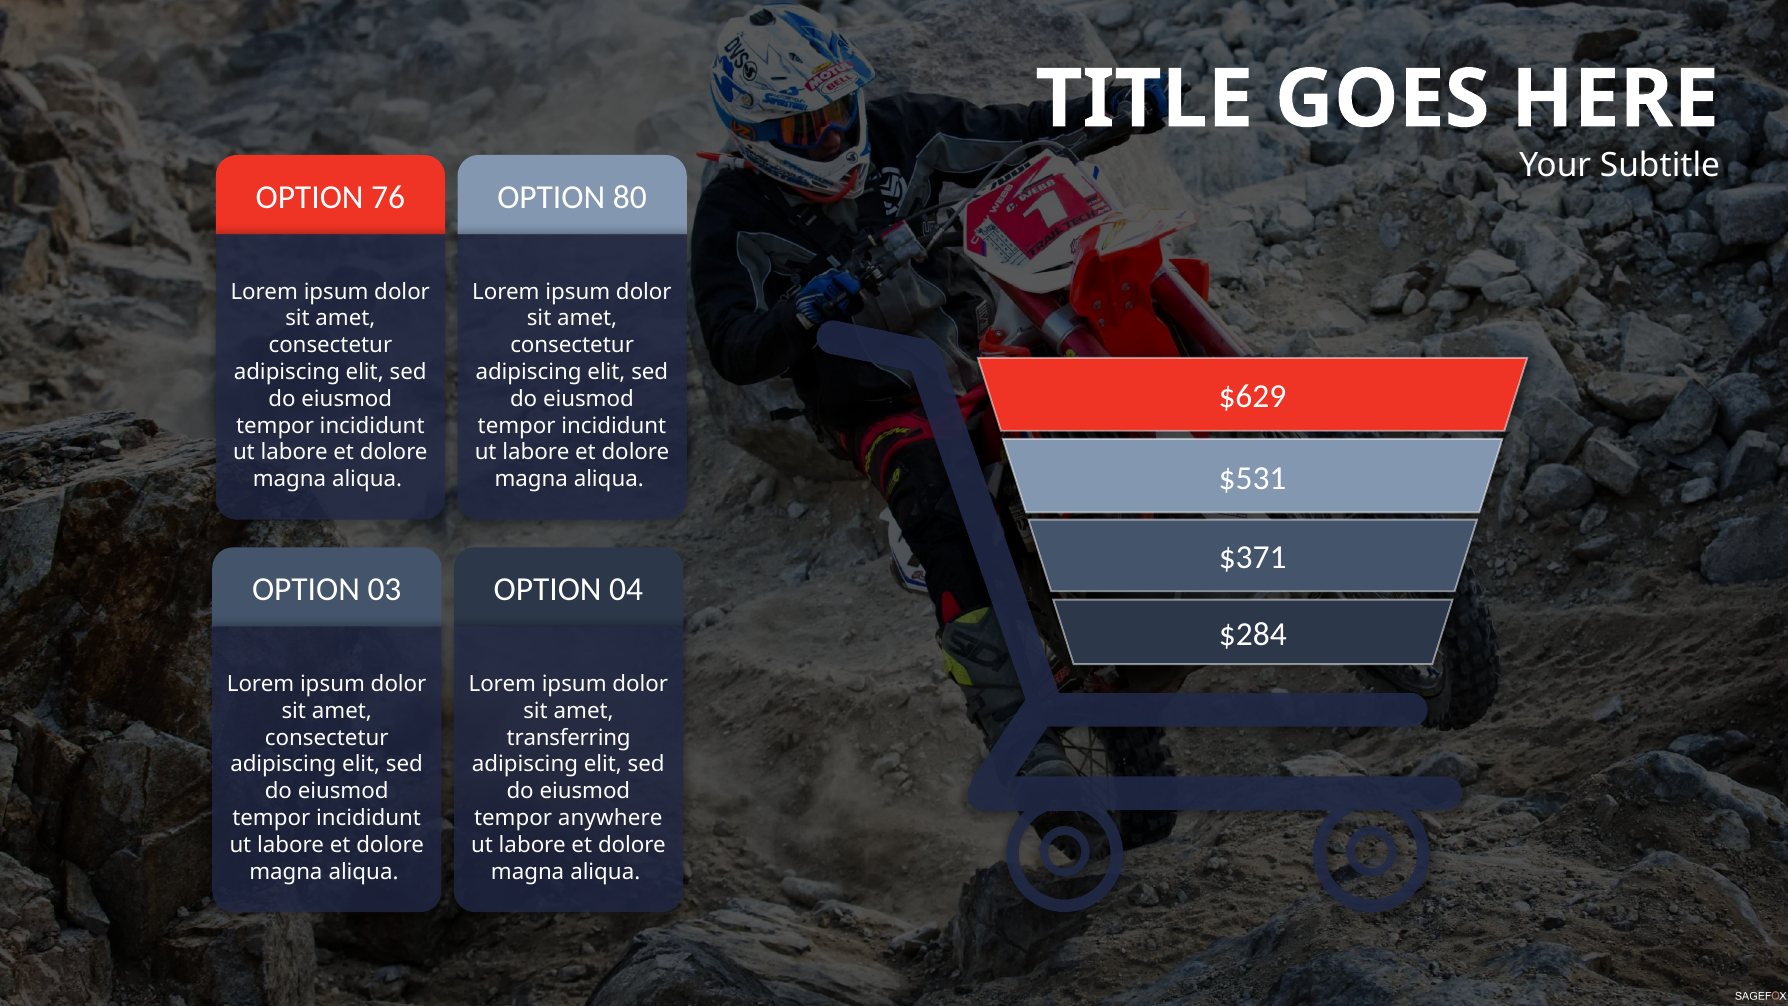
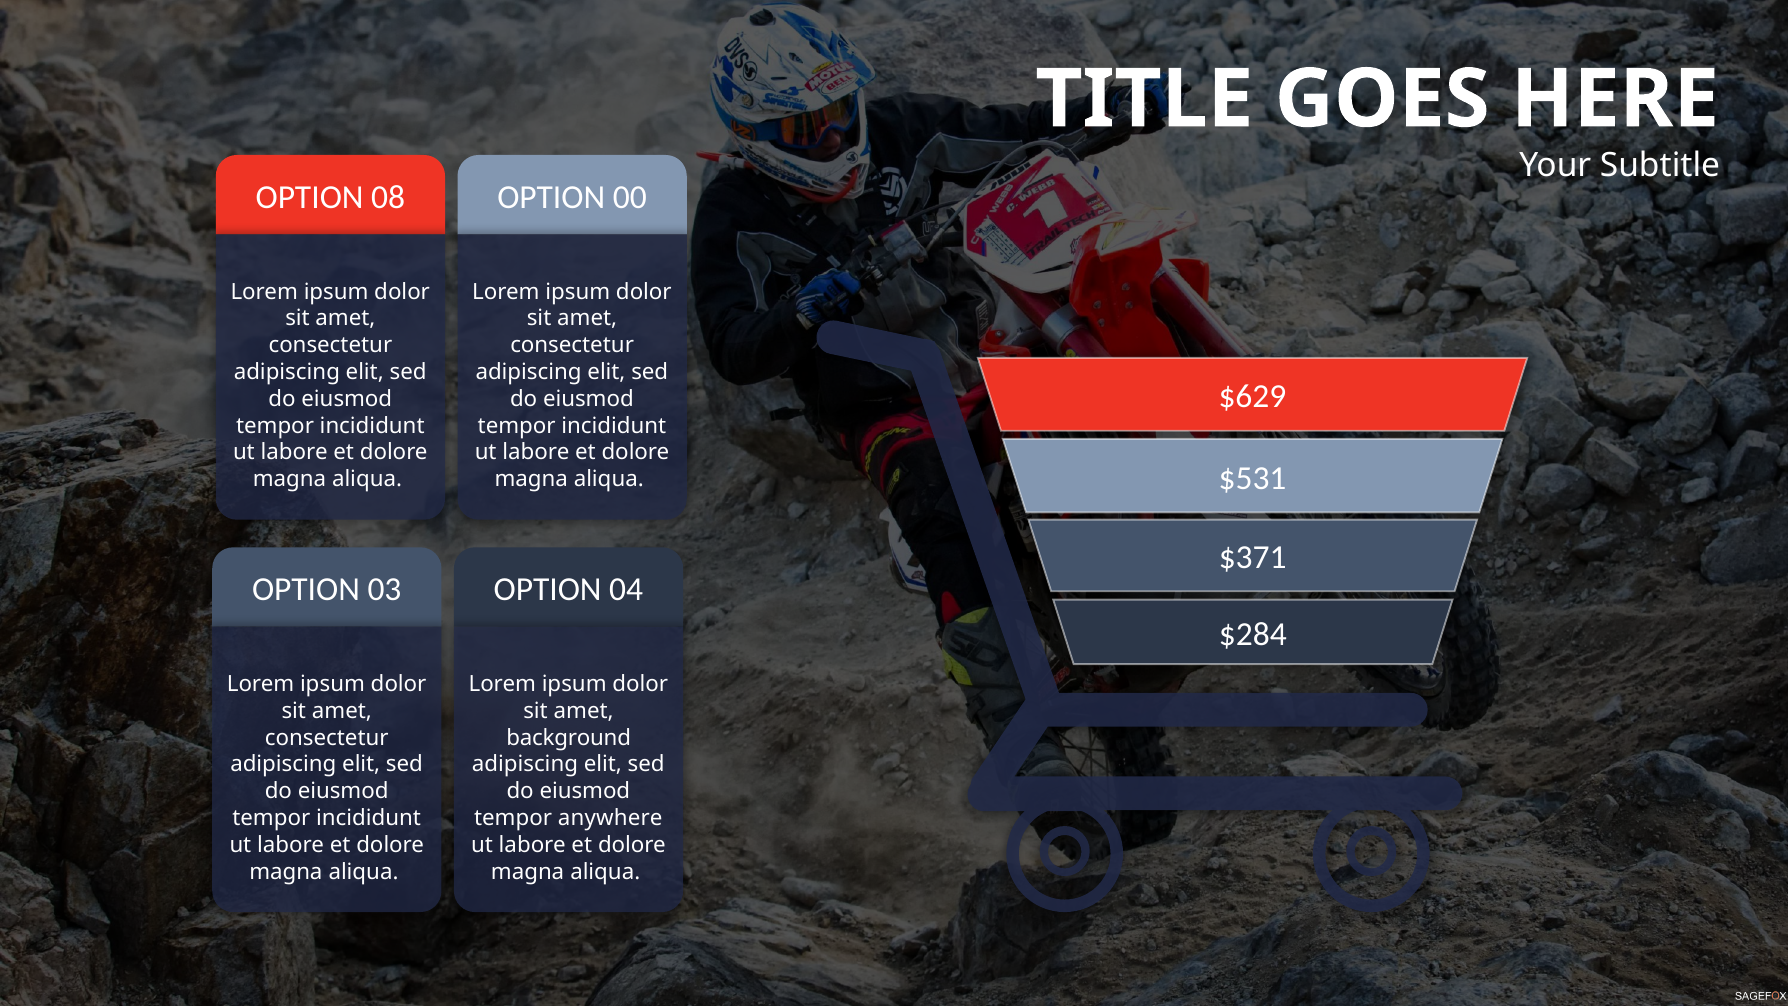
76: 76 -> 08 (388, 197)
80: 80 -> 00 (630, 197)
transferring: transferring -> background (569, 737)
